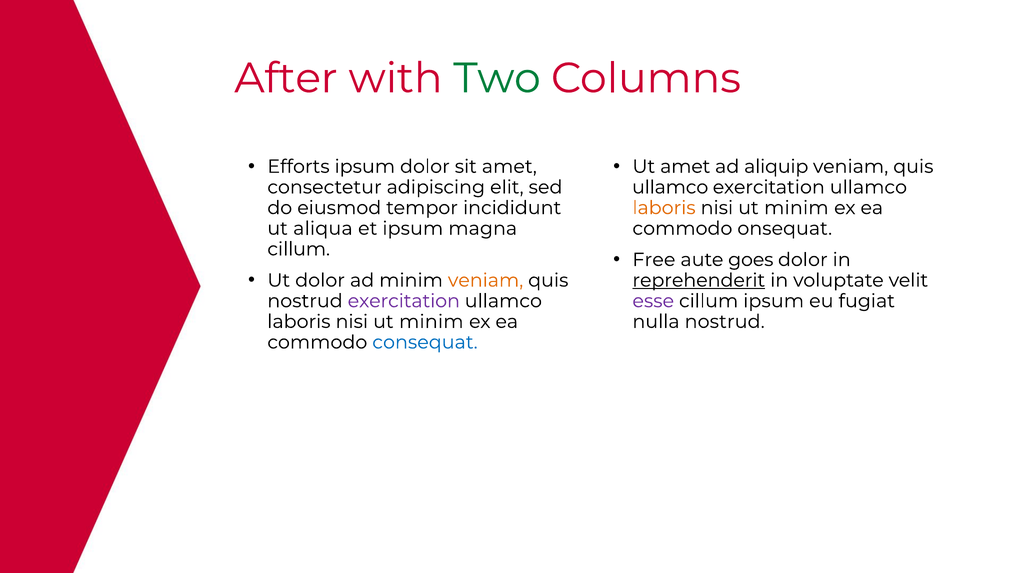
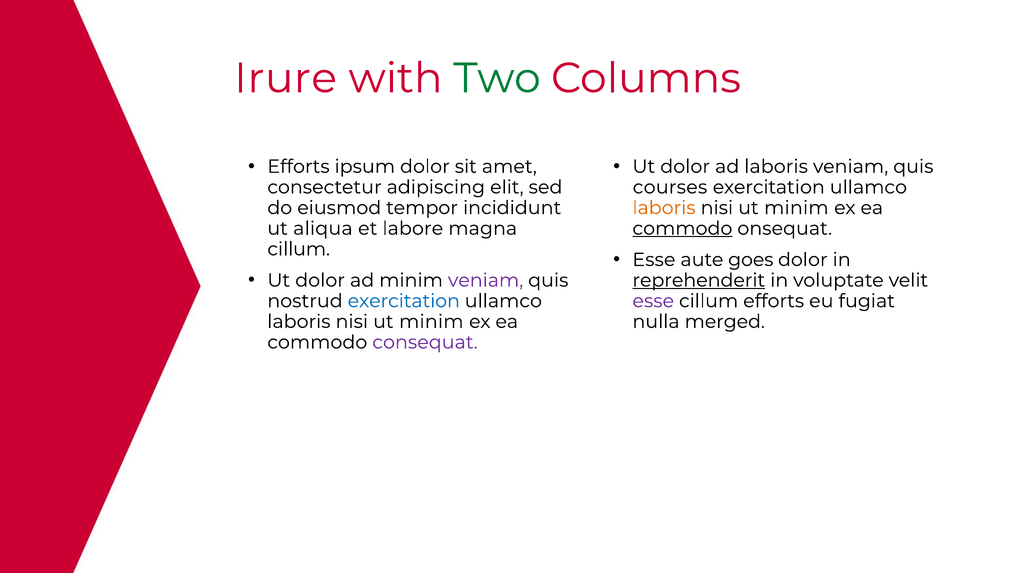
After: After -> Irure (286, 78)
amet: amet -> dolor (685, 167)
ad aliquip: aliquip -> laboris (776, 167)
ullamco: ullamco -> courses (670, 187)
et ipsum: ipsum -> labore (413, 229)
commodo underline: none -> present (682, 229)
Free: Free -> Esse (654, 260)
veniam colour: orange -> purple (486, 280)
exercitation colour: purple -> blue (404, 301)
cillum ipsum: ipsum -> efforts (774, 301)
nulla nostrud: nostrud -> merged (725, 322)
consequat colour: blue -> purple (425, 342)
